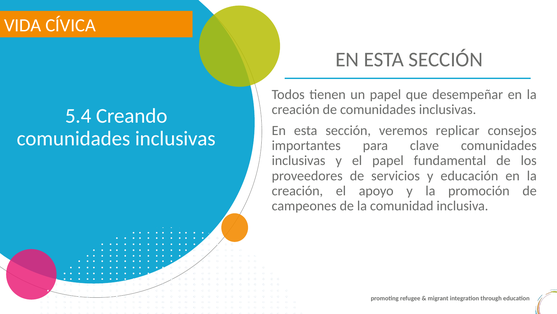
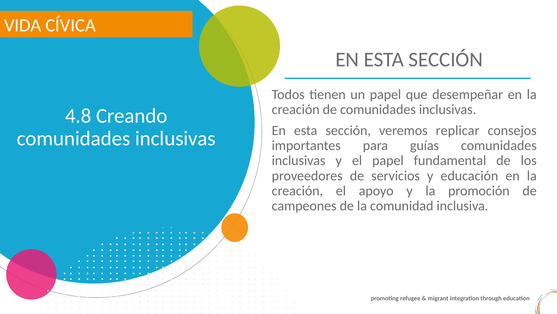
5.4: 5.4 -> 4.8 (78, 116)
clave: clave -> guías (425, 145)
